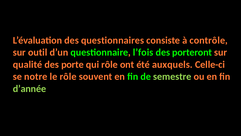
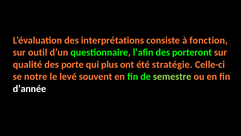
questionnaires: questionnaires -> interprétations (113, 40)
contrôle: contrôle -> fonction (209, 40)
l’fois: l’fois -> l’afin (143, 52)
qui rôle: rôle -> plus (110, 64)
auxquels: auxquels -> stratégie (172, 64)
le rôle: rôle -> levé (68, 76)
d’année colour: light green -> white (29, 88)
